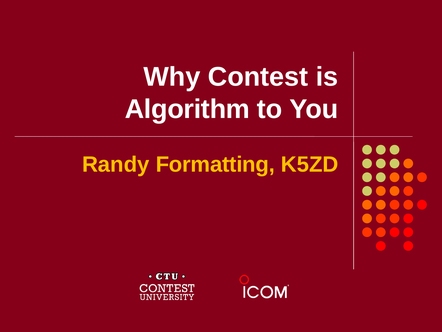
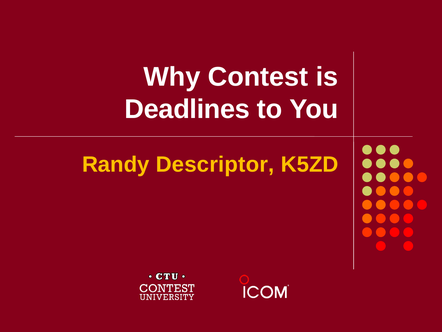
Algorithm: Algorithm -> Deadlines (187, 109)
Formatting: Formatting -> Descriptor (215, 164)
